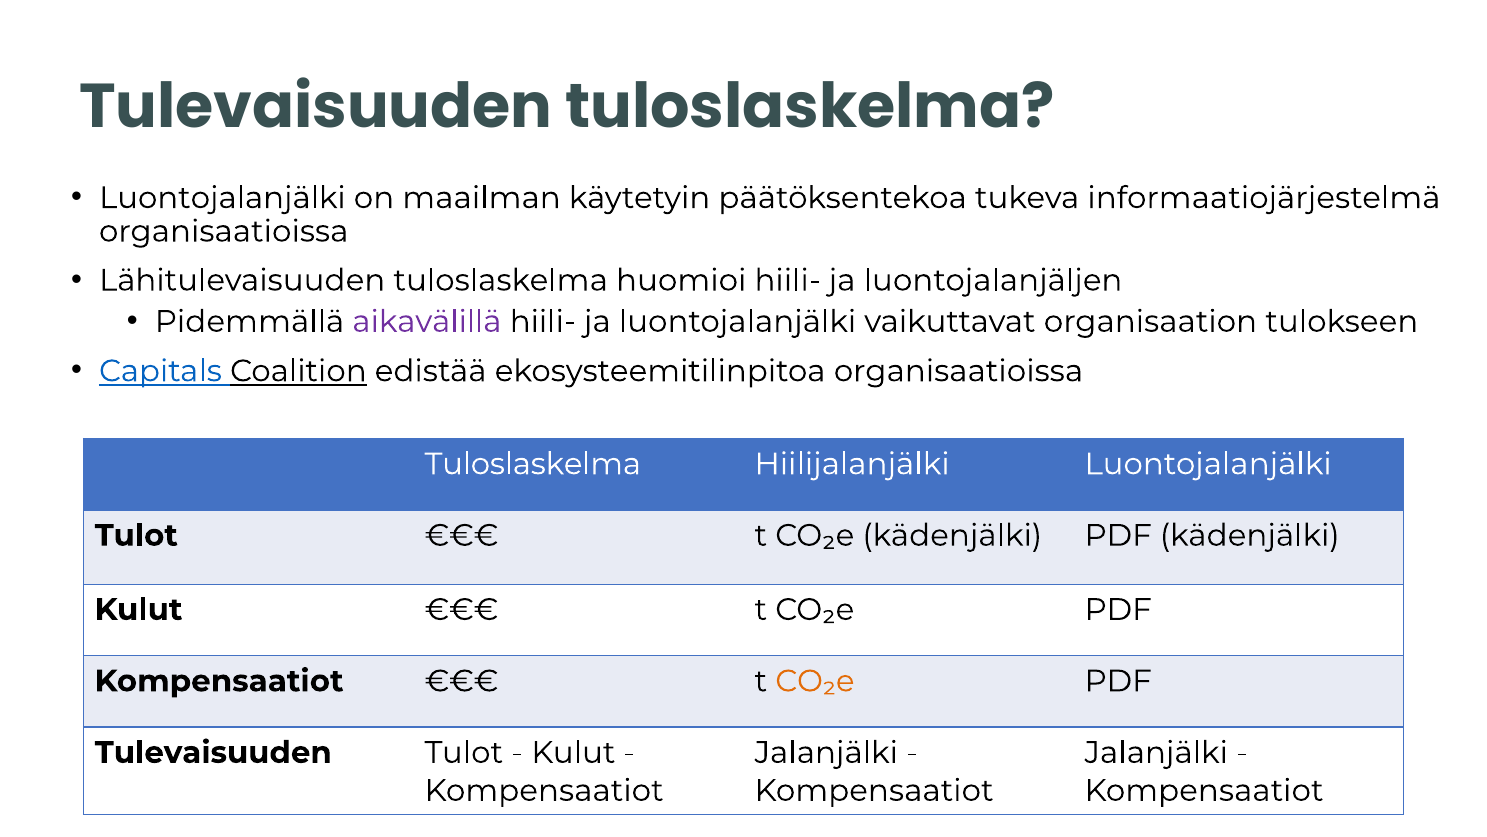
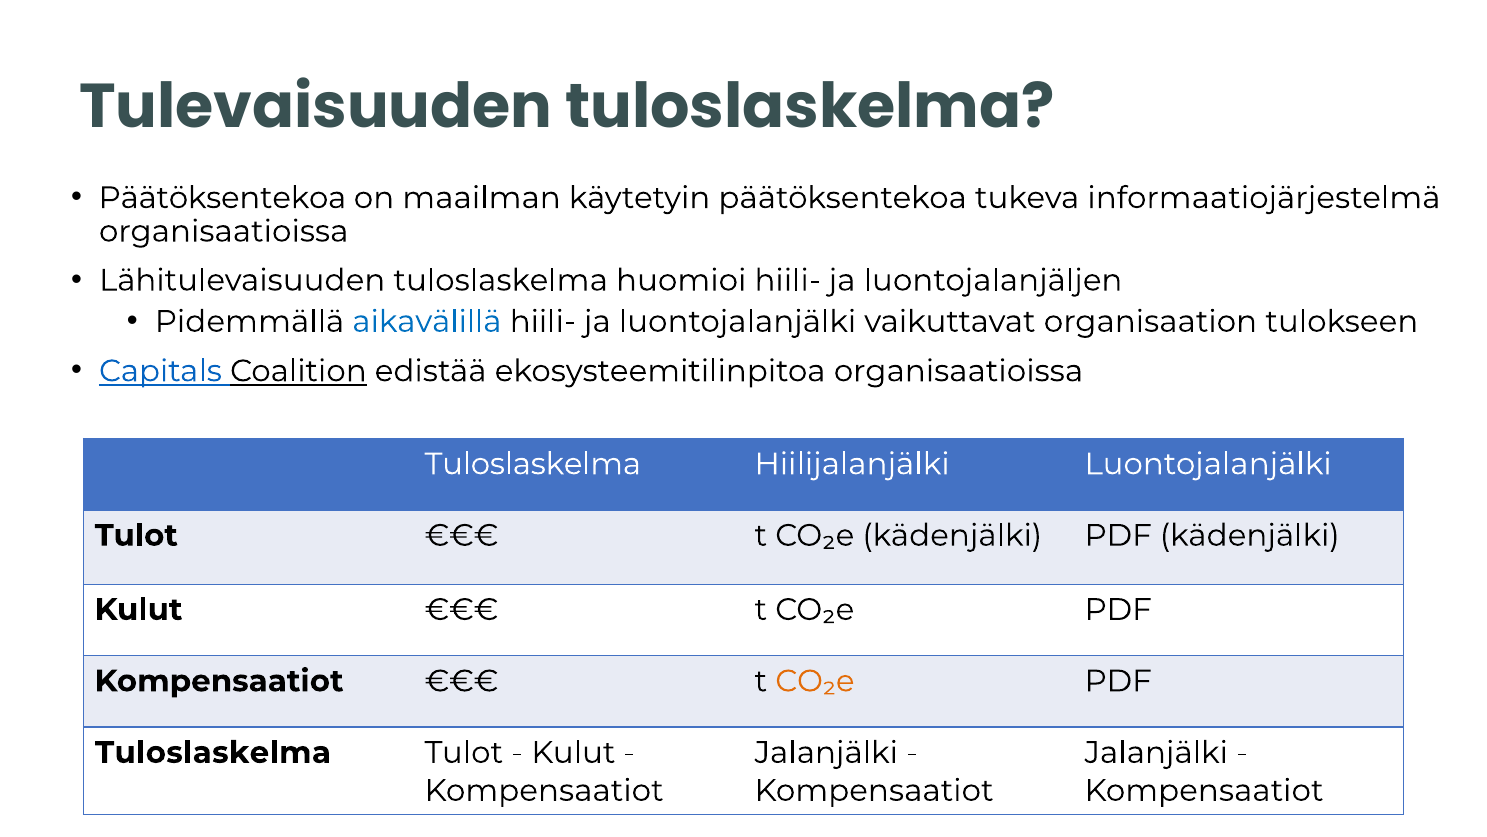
Luontojalanjälki: Luontojalanjälki -> Päätöksentekoa (222, 198)
aikavälillä colour: purple -> blue (427, 321)
Tulevaisuuden: Tulevaisuuden -> Tuloslaskelma (213, 752)
